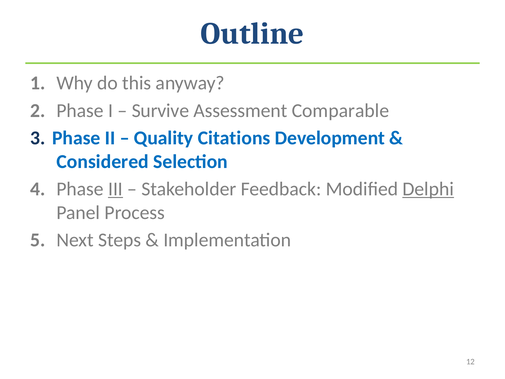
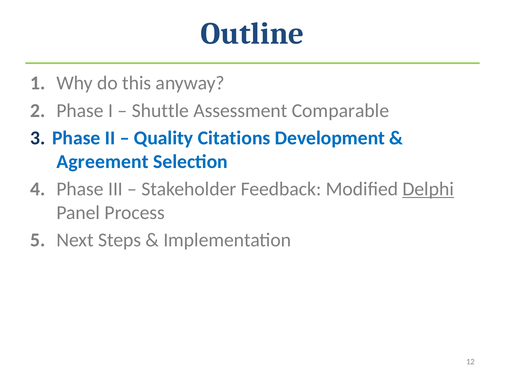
Survive: Survive -> Shuttle (160, 110)
Considered: Considered -> Agreement (103, 161)
III underline: present -> none (116, 189)
